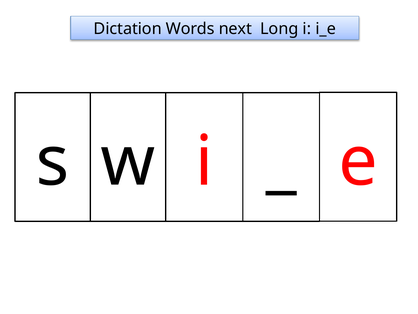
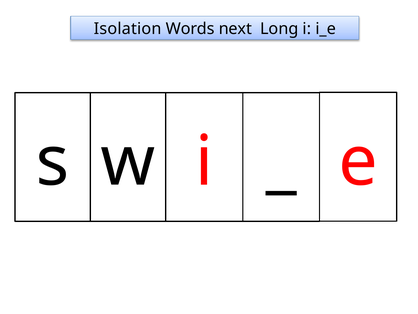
Dictation: Dictation -> Isolation (128, 29)
